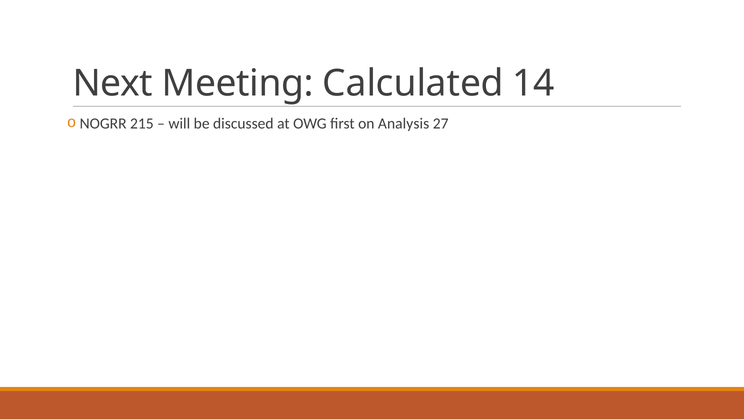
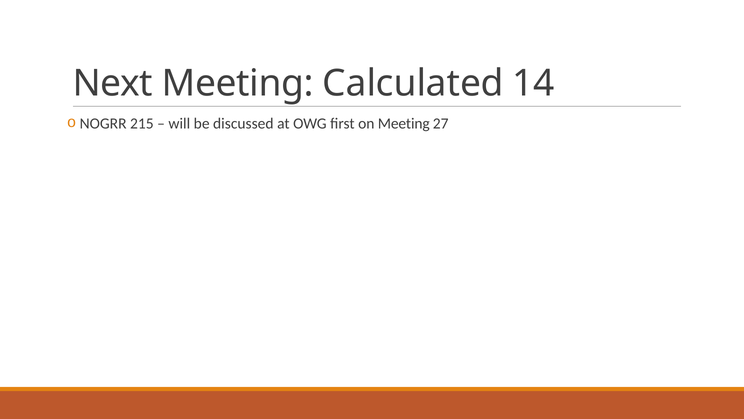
on Analysis: Analysis -> Meeting (404, 124)
